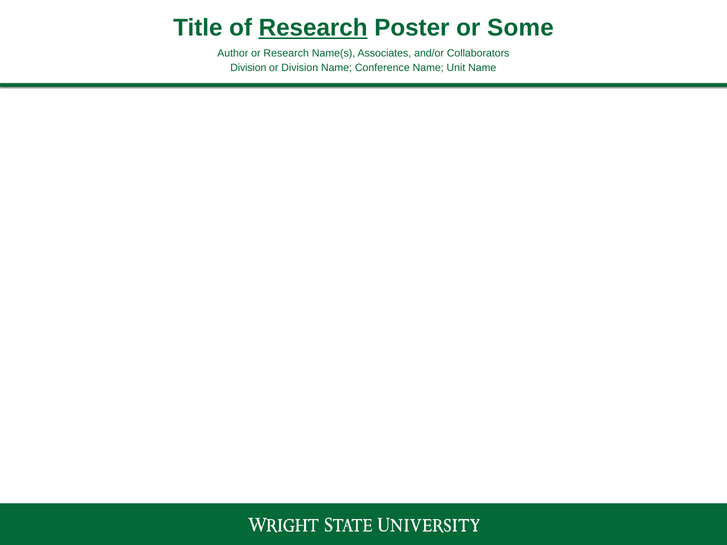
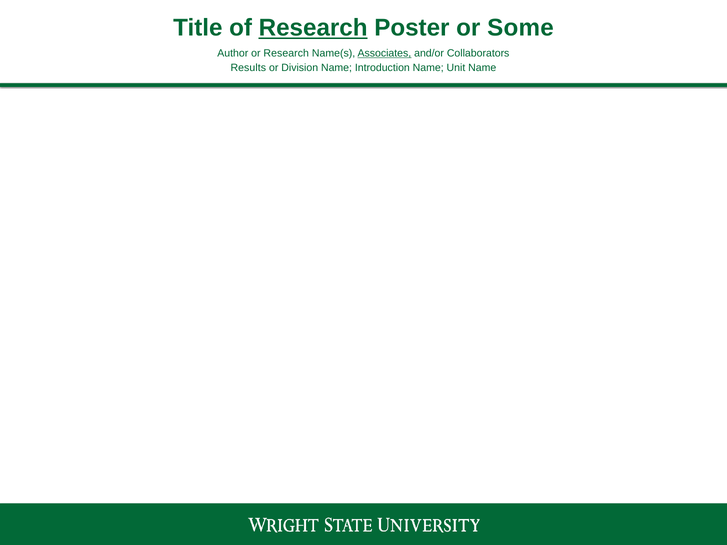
Associates underline: none -> present (384, 53)
Division: Division -> Results (248, 68)
Conference: Conference -> Introduction (382, 68)
